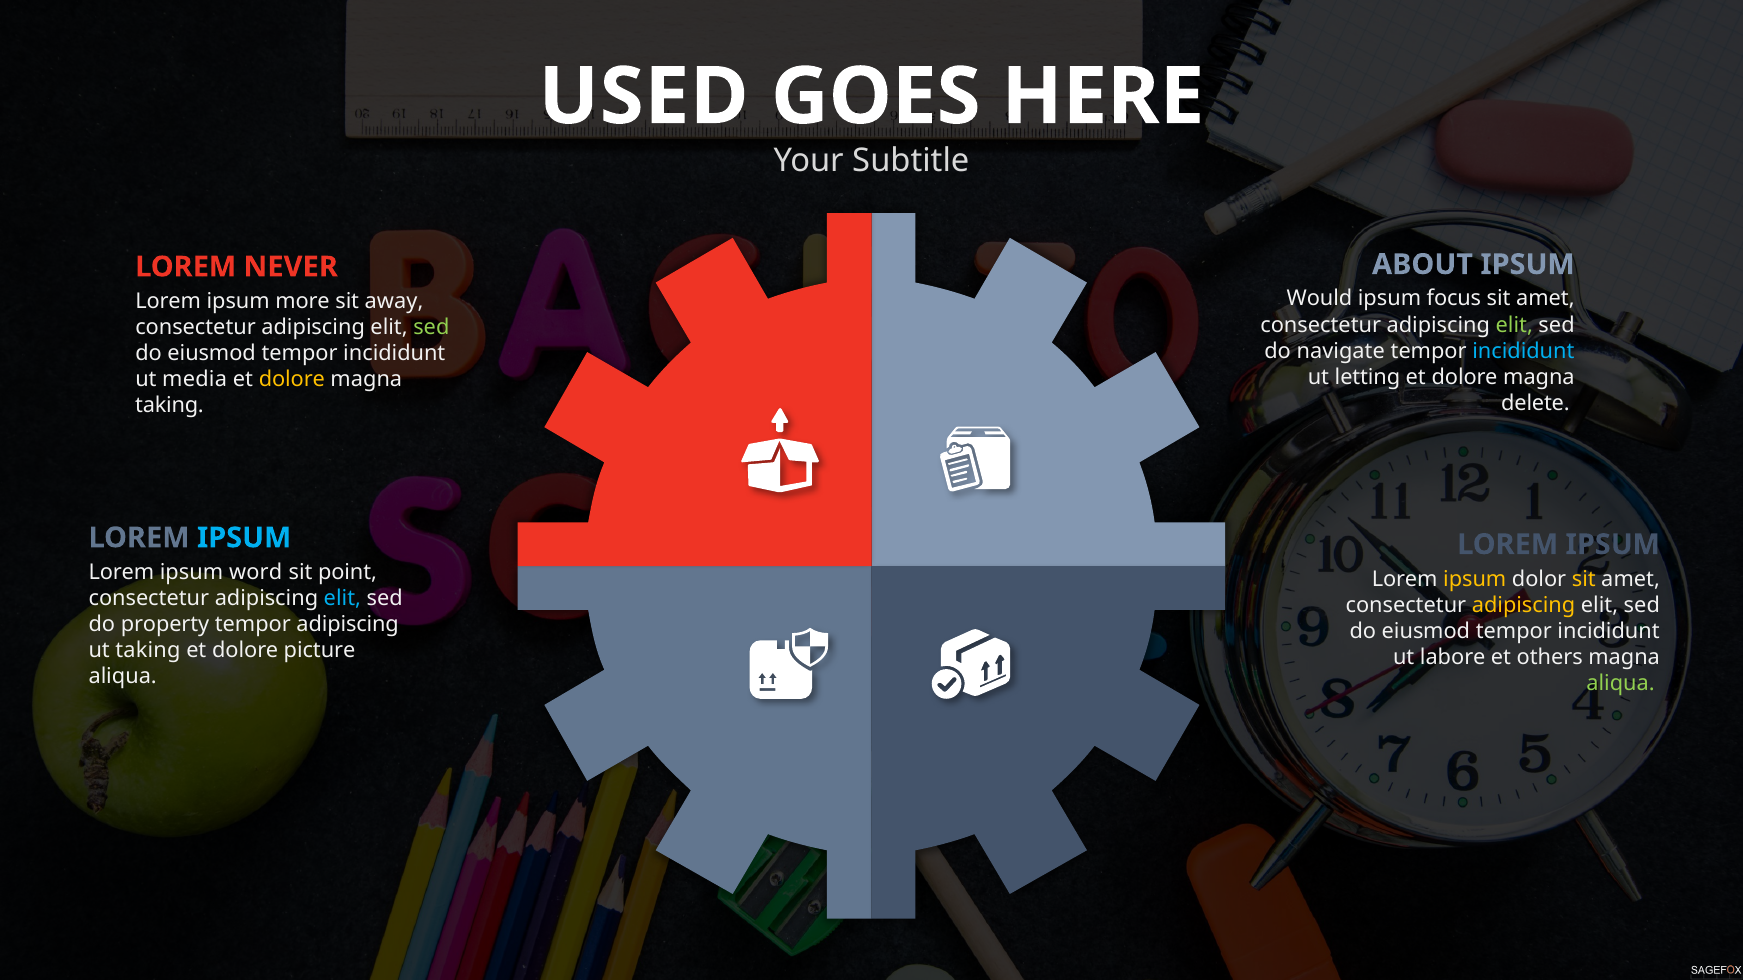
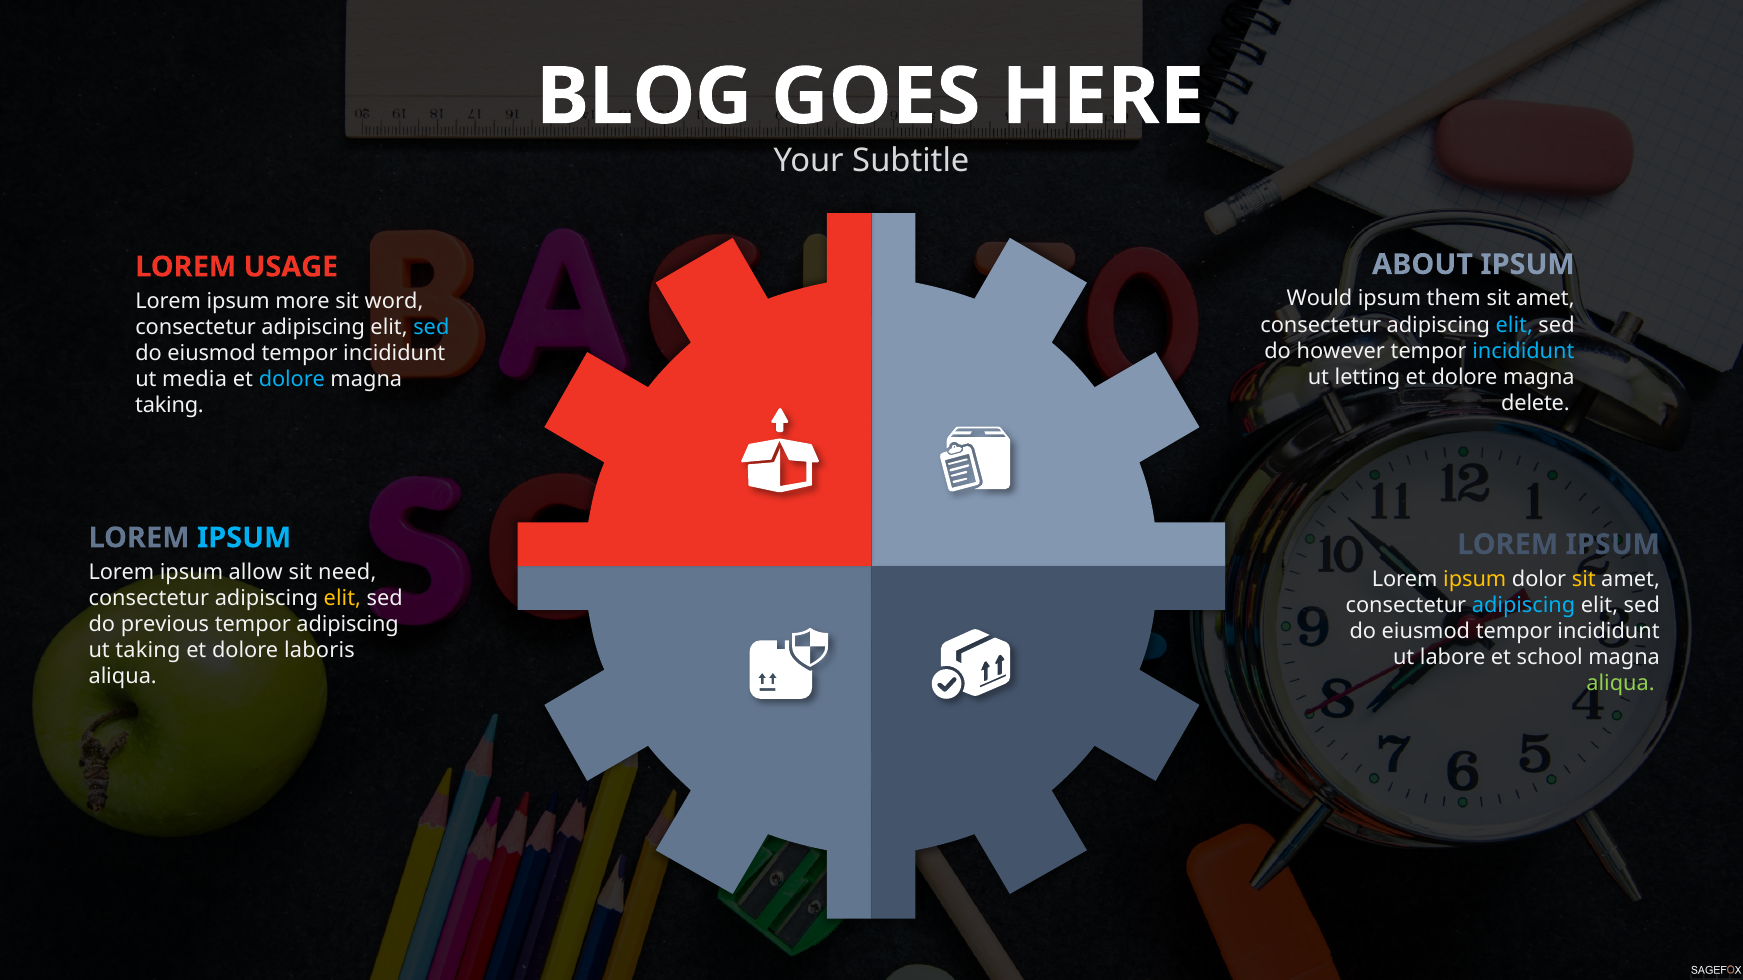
USED: USED -> BLOG (644, 97)
NEVER: NEVER -> USAGE (291, 267)
focus: focus -> them (1454, 299)
away: away -> word (394, 301)
elit colour: light green -> light blue (1514, 325)
sed colour: light green -> light blue (431, 327)
navigate: navigate -> however (1341, 351)
dolore colour: yellow -> light blue (292, 380)
word: word -> allow (256, 572)
point: point -> need (347, 572)
elit colour: light blue -> yellow (342, 598)
adipiscing colour: yellow -> light blue (1524, 605)
property: property -> previous (165, 625)
picture: picture -> laboris (319, 651)
others: others -> school (1550, 658)
